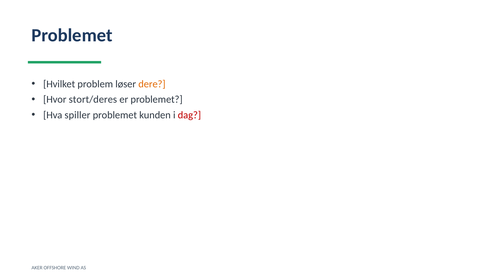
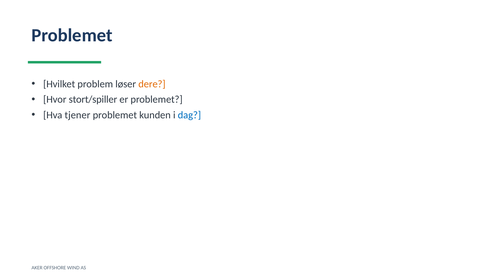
stort/deres: stort/deres -> stort/spiller (93, 100)
spiller: spiller -> tjener (77, 115)
dag colour: red -> blue (189, 115)
